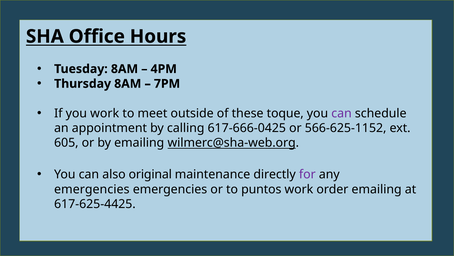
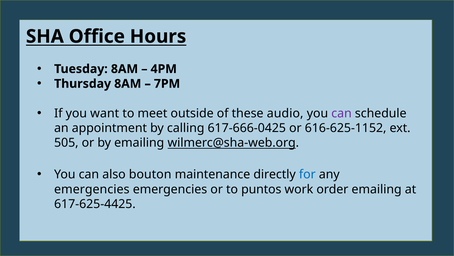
you work: work -> want (105, 113)
toque: toque -> audio (285, 113)
566-625-1152: 566-625-1152 -> 616-625-1152 (346, 128)
605: 605 -> 505 (66, 143)
original: original -> bouton (150, 174)
for colour: purple -> blue (307, 174)
